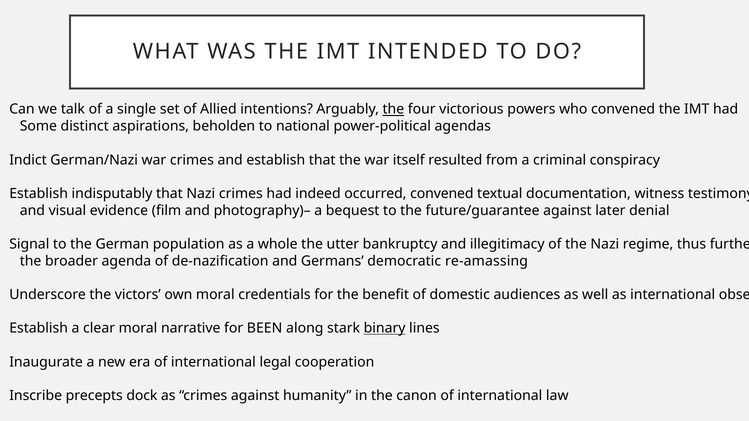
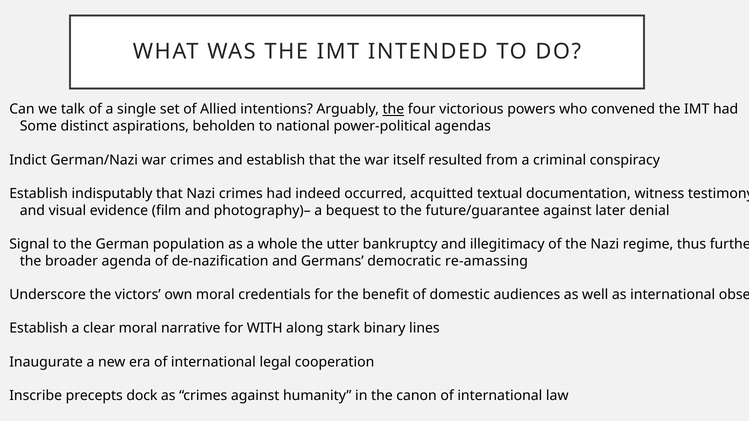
occurred convened: convened -> acquitted (442, 194)
BEEN: BEEN -> WITH (265, 329)
binary underline: present -> none (385, 329)
